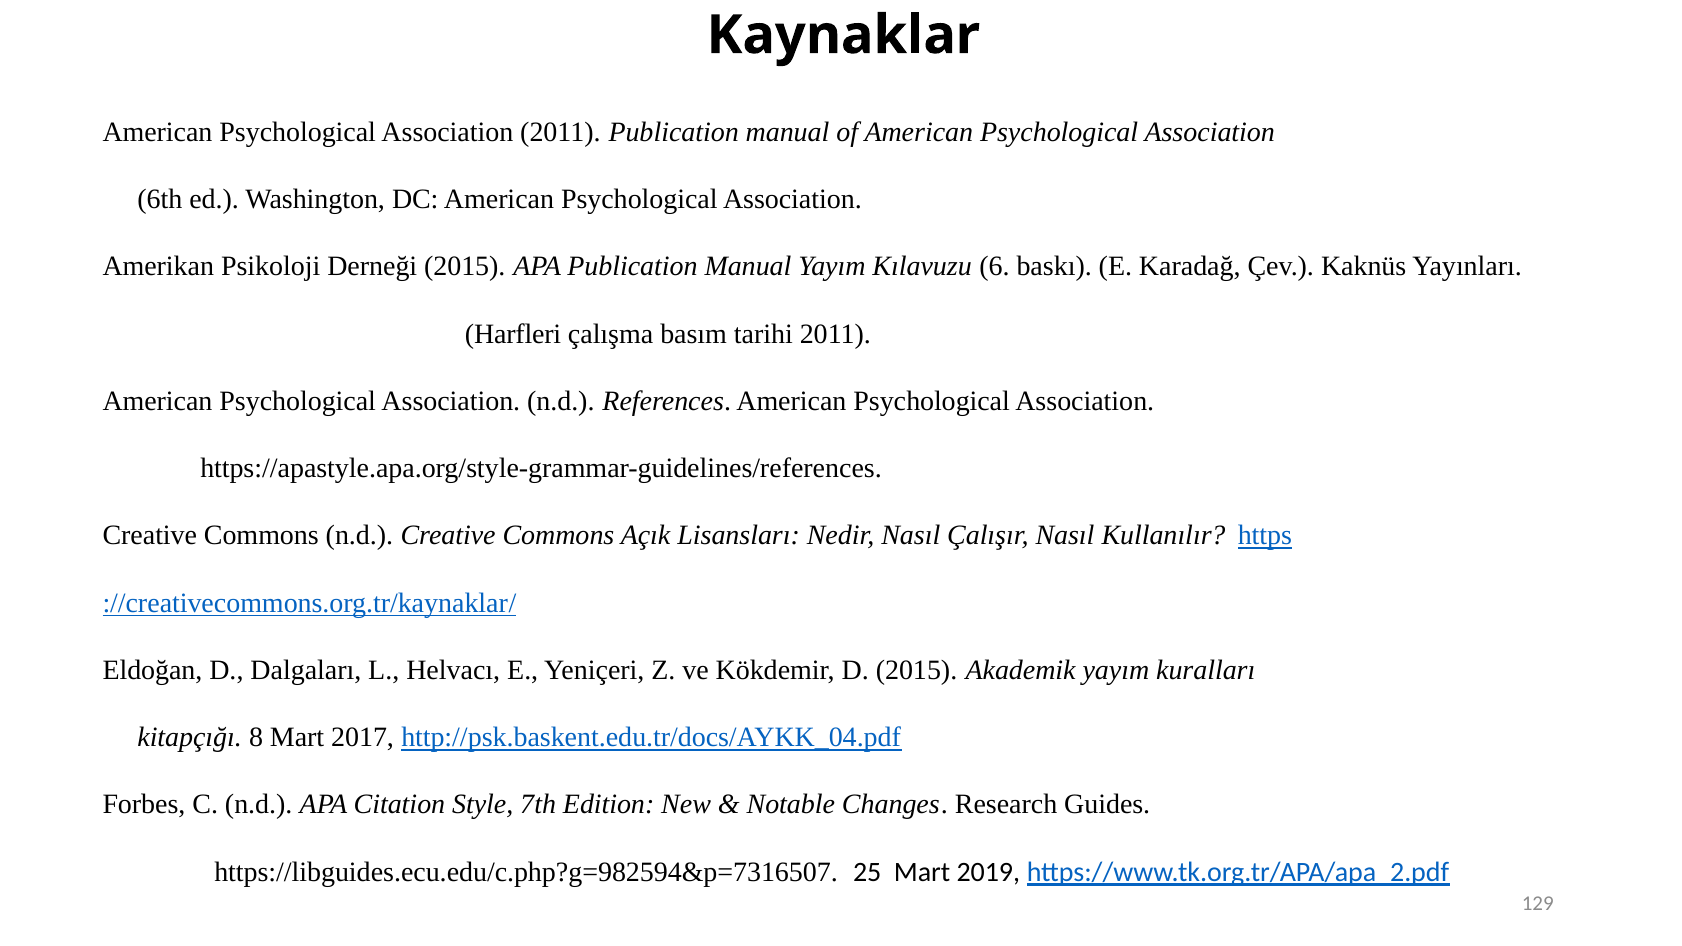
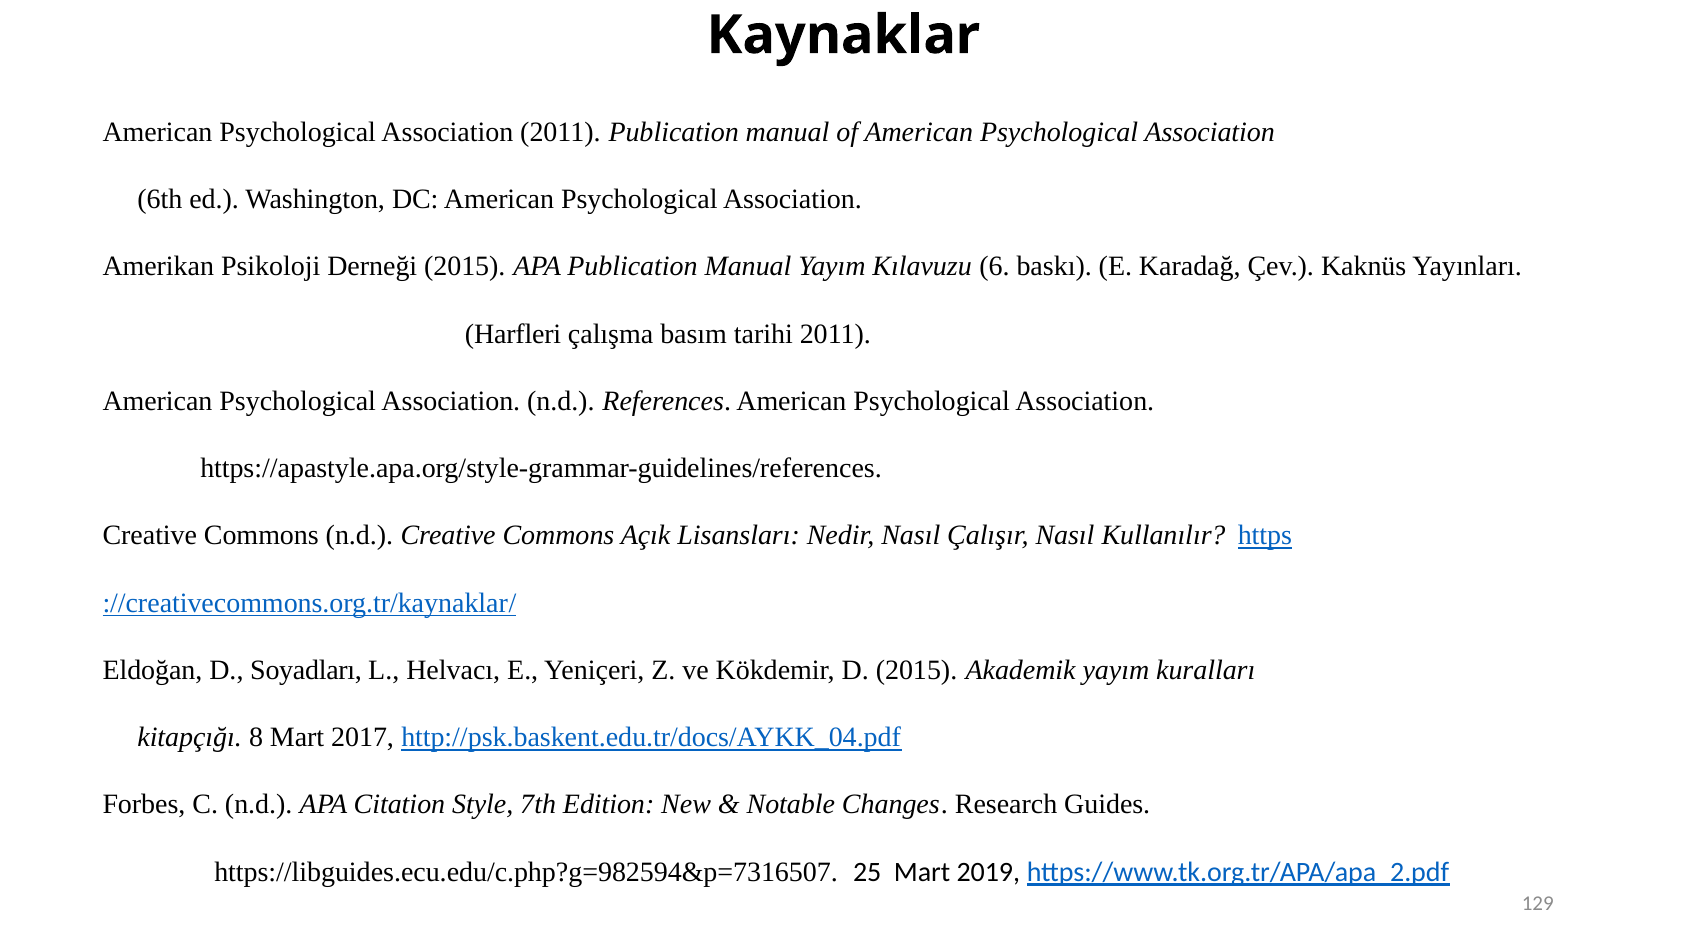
Dalgaları: Dalgaları -> Soyadları (306, 670)
